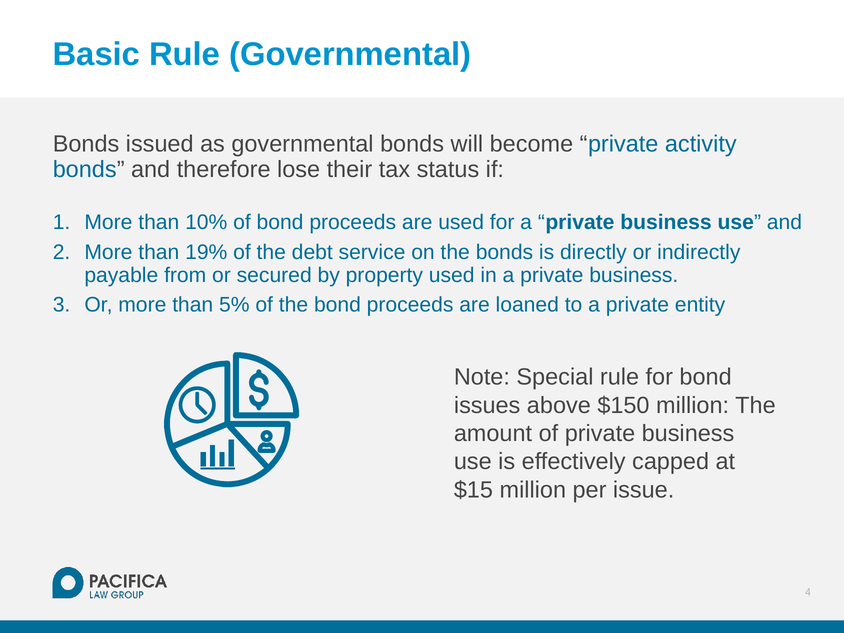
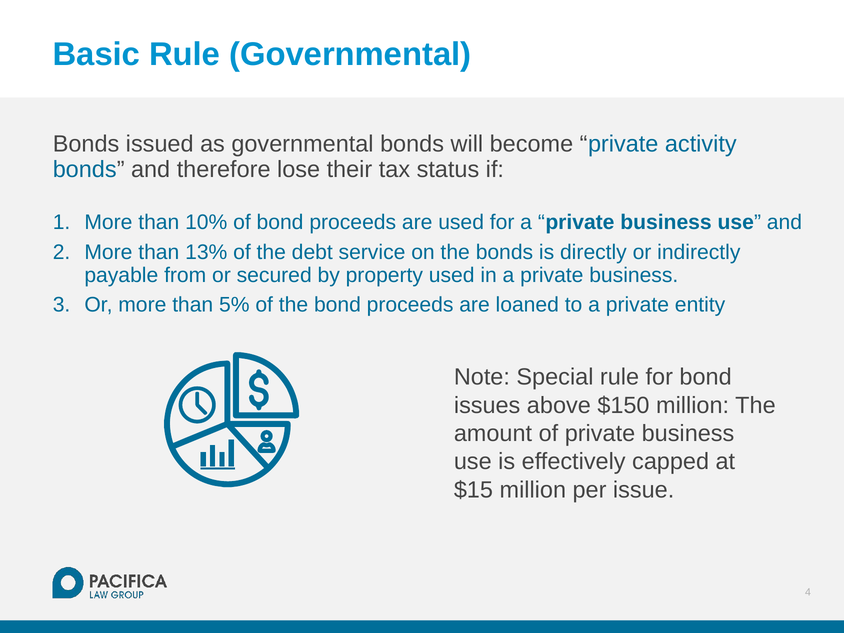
19%: 19% -> 13% (206, 252)
